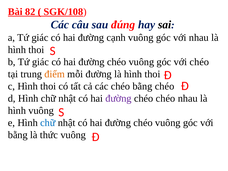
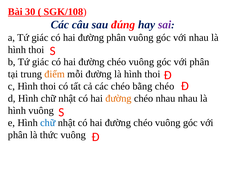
82: 82 -> 30 (30, 12)
sai colour: black -> purple (165, 25)
đường cạnh: cạnh -> phân (116, 38)
chéo: chéo -> phân (199, 62)
đường colour: purple -> orange (118, 98)
chéo chéo: chéo -> nhau (166, 98)
bằng: bằng -> phân (18, 135)
